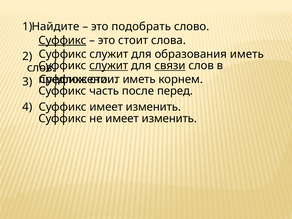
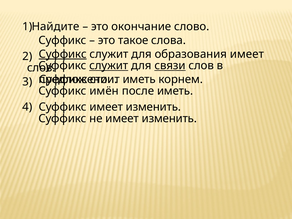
подобрать: подобрать -> окончание (141, 27)
Суффикс underline: present -> none (62, 40)
это стоит: стоит -> такое (133, 40)
Суффикс underline: none -> present (63, 54)
образования иметь: иметь -> имеет (247, 54)
часть: часть -> имён (104, 91)
после перед: перед -> иметь (175, 91)
